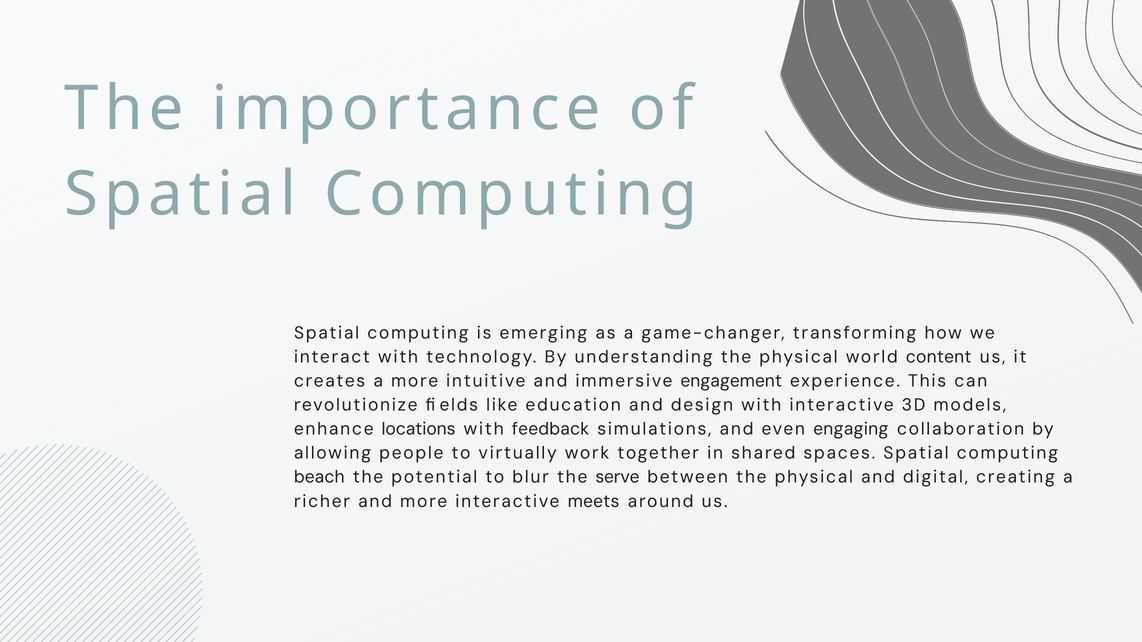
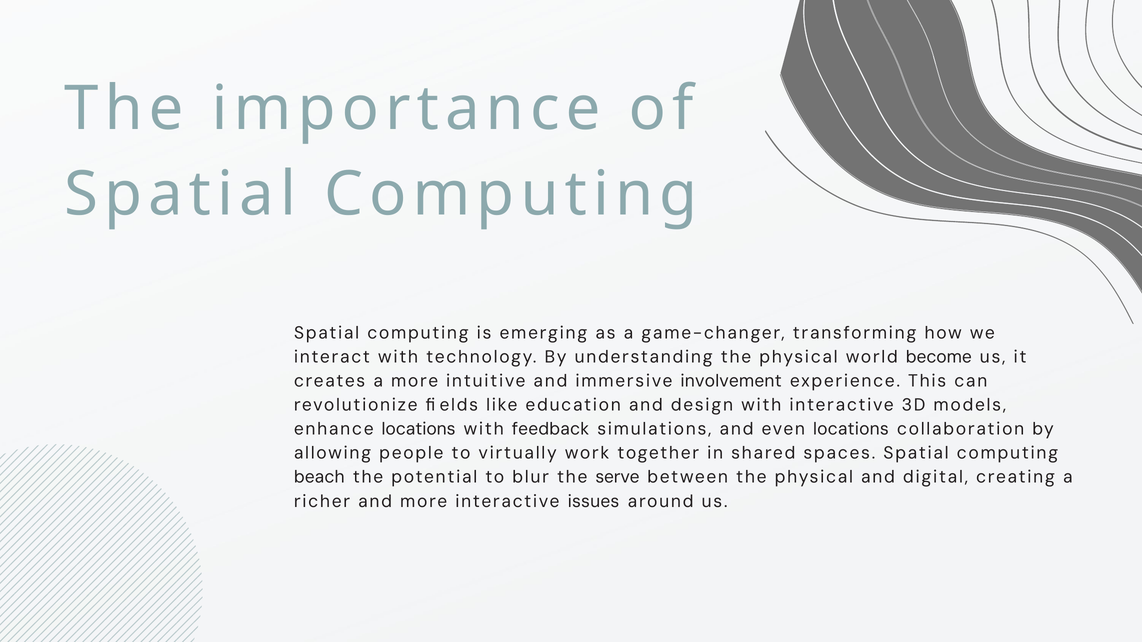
content: content -> become (939, 357)
engagement: engagement -> involvement (731, 381)
even engaging: engaging -> locations (851, 429)
meets: meets -> issues (594, 502)
